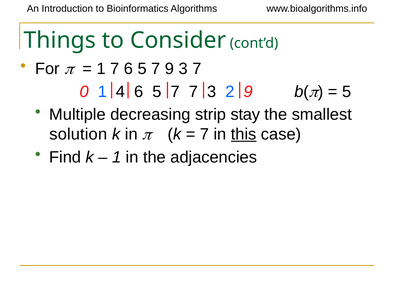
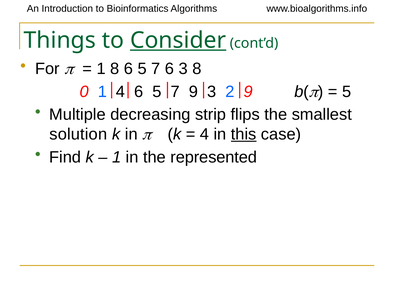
Consider underline: none -> present (178, 40)
1 7: 7 -> 8 (115, 69)
7 9: 9 -> 6 (169, 69)
3 7: 7 -> 8 (197, 69)
7 7: 7 -> 9 (193, 92)
stay: stay -> flips (245, 115)
7: 7 -> 4 (204, 134)
adjacencies: adjacencies -> represented (214, 157)
